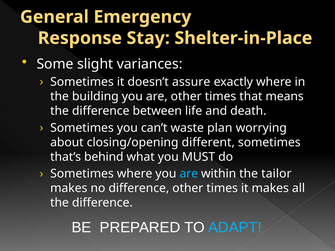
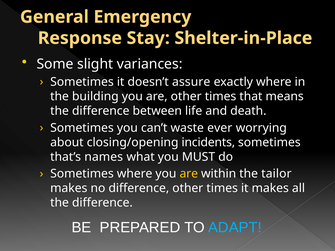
plan: plan -> ever (220, 128)
different: different -> incidents (208, 142)
behind: behind -> names (104, 157)
are colour: light blue -> yellow (189, 174)
